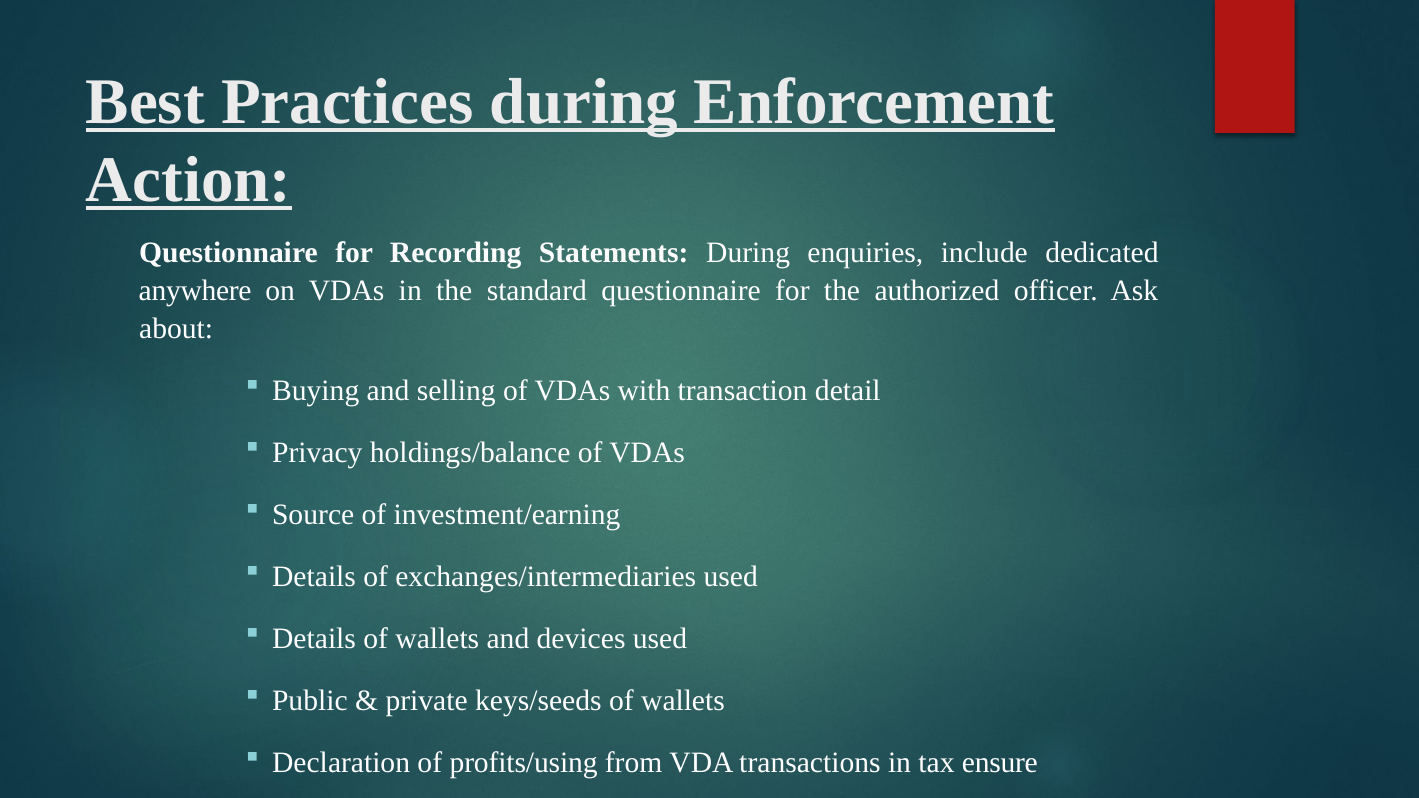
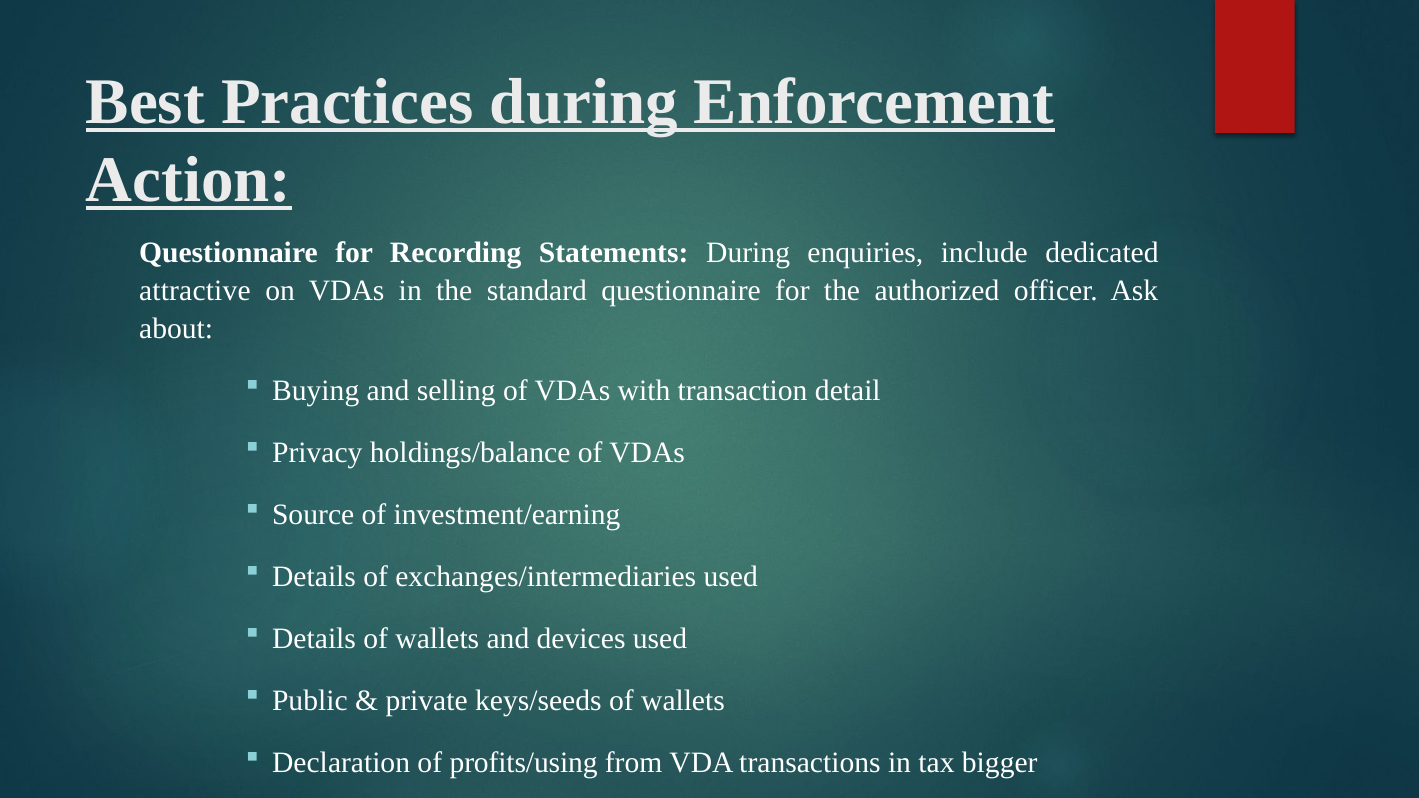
anywhere: anywhere -> attractive (195, 290)
ensure: ensure -> bigger (1000, 763)
